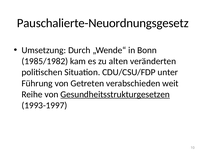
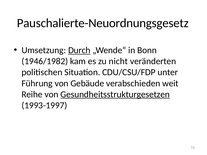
Durch underline: none -> present (79, 50)
1985/1982: 1985/1982 -> 1946/1982 (45, 61)
alten: alten -> nicht (118, 61)
Getreten: Getreten -> Gebäude (87, 83)
